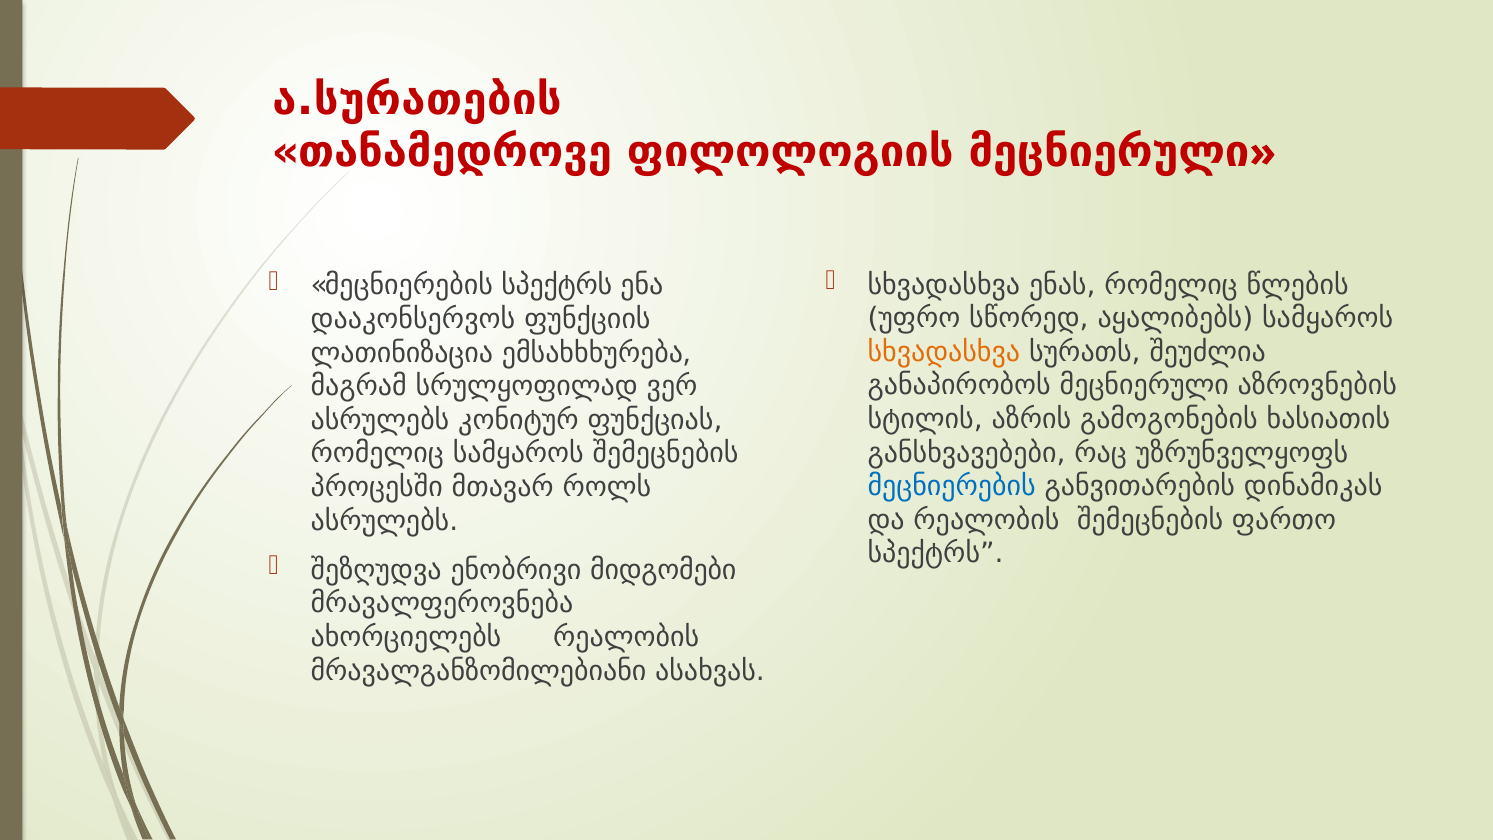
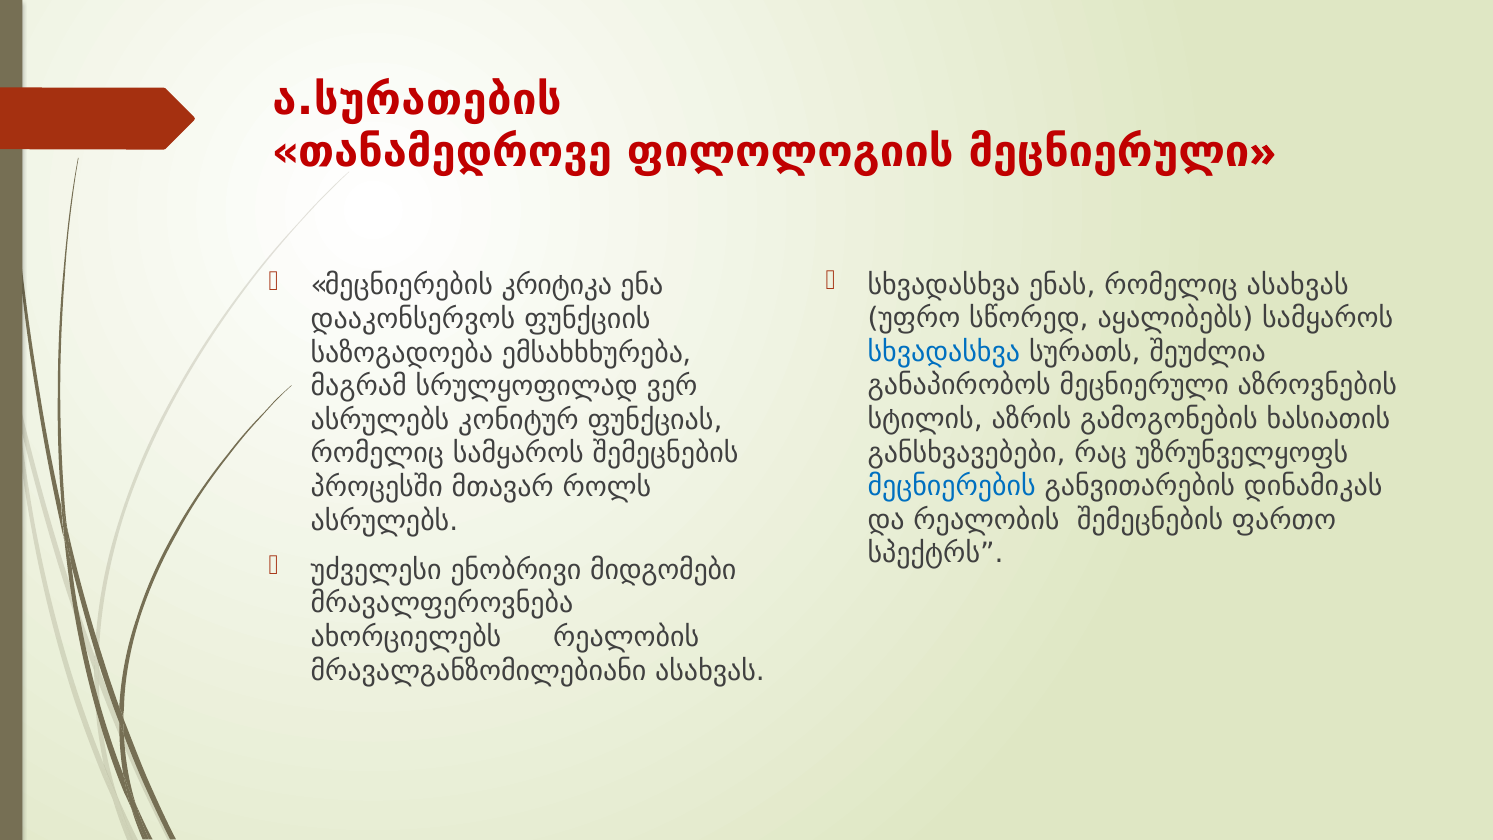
რომელიც წლების: წლების -> ასახვას (1298, 285)
მეცნიერების სპექტრს: სპექტრს -> კრიტიკა (557, 286)
სხვადასხვა colour: orange -> blue (944, 352)
ლათინიზაცია: ლათინიზაცია -> საზოგადოება (402, 353)
შეზღუდვა: შეზღუდვა -> უძველესი (376, 570)
